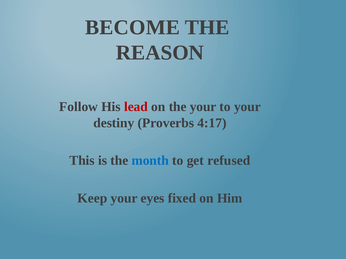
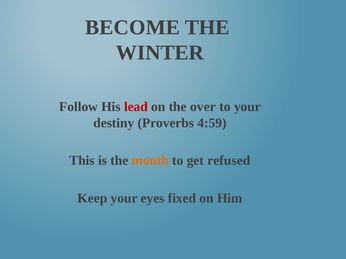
REASON: REASON -> WINTER (160, 53)
the your: your -> over (203, 107)
4:17: 4:17 -> 4:59 (212, 123)
month colour: blue -> orange (150, 161)
